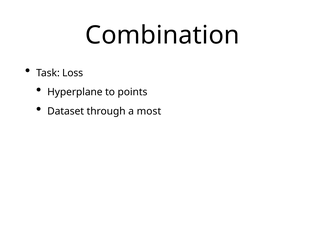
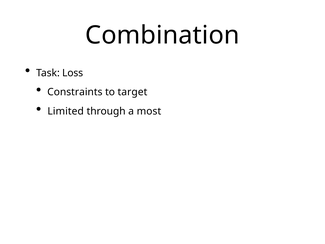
Hyperplane: Hyperplane -> Constraints (75, 92)
points: points -> target (132, 92)
Dataset: Dataset -> Limited (66, 111)
